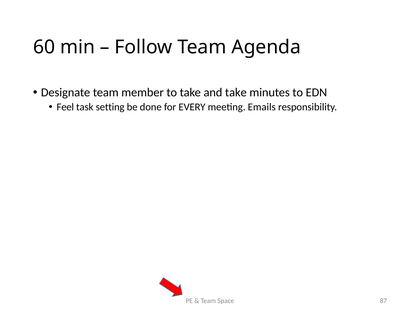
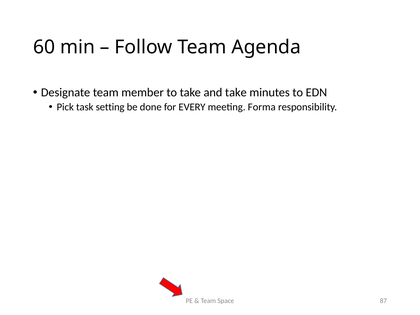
Feel: Feel -> Pick (65, 107)
Emails: Emails -> Forma (262, 107)
